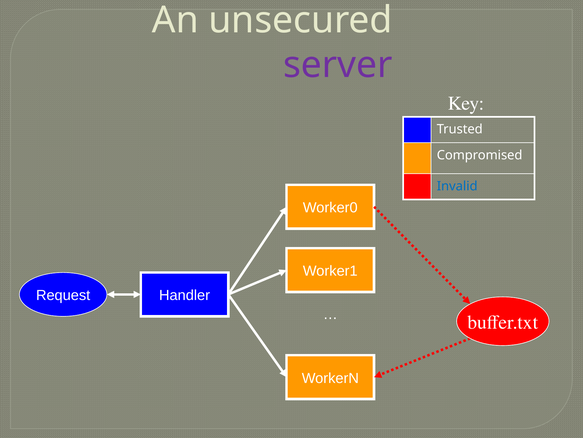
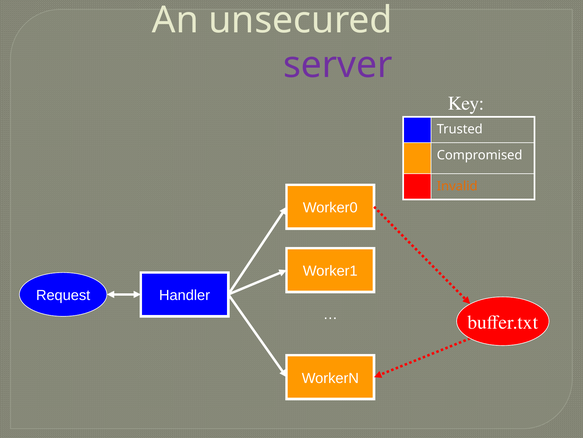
Invalid colour: blue -> orange (457, 186)
